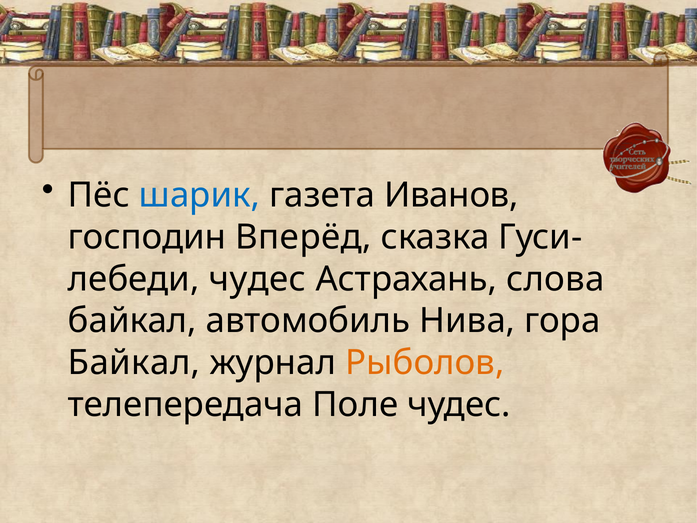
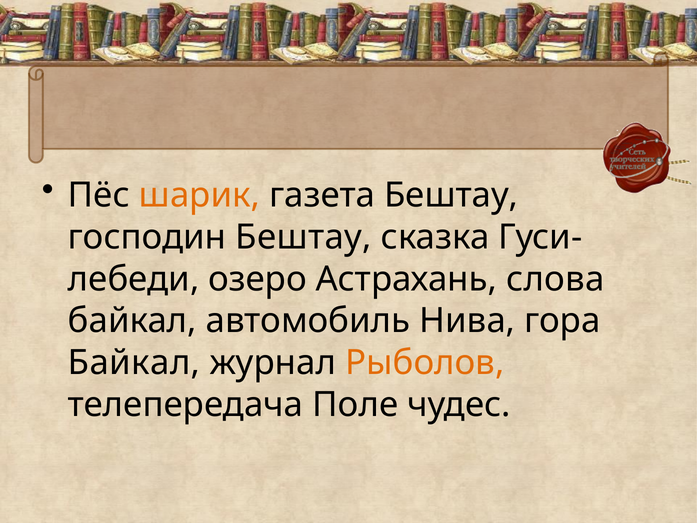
шарик colour: blue -> orange (200, 195)
газета Иванов: Иванов -> Бештау (451, 195)
господин Вперёд: Вперёд -> Бештау (303, 237)
чудес: чудес -> озеро (258, 279)
